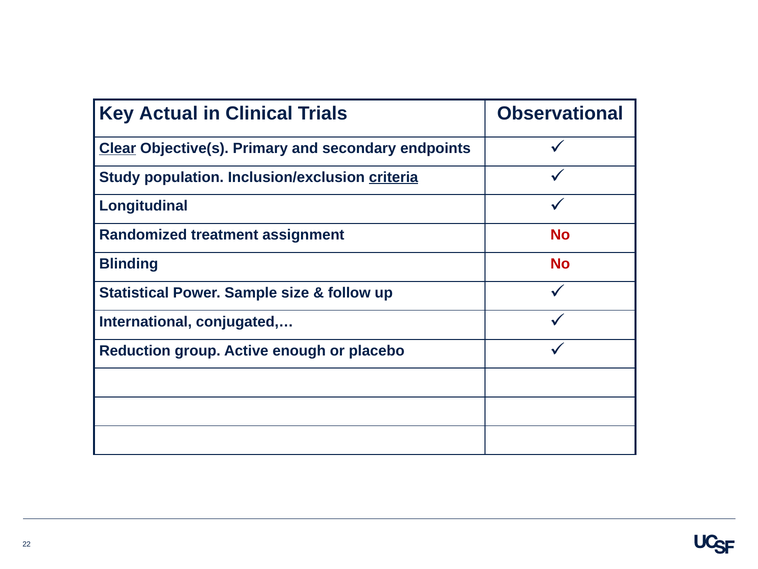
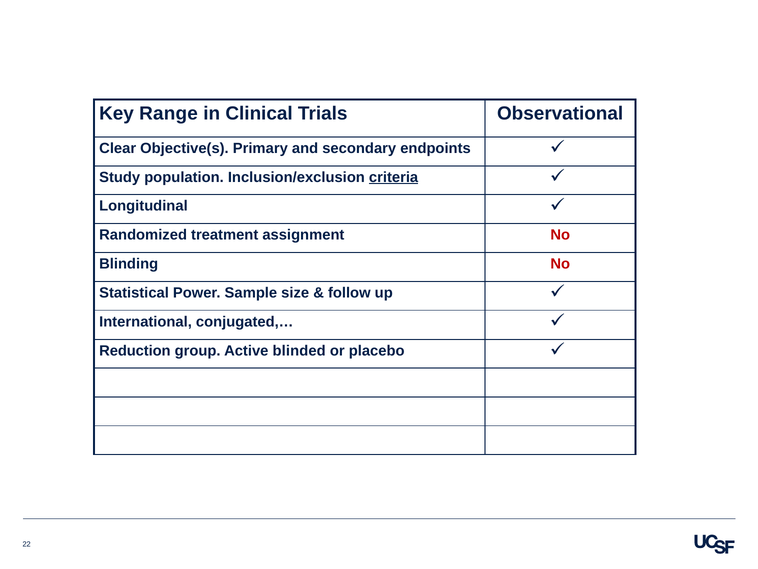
Actual: Actual -> Range (169, 113)
Clear underline: present -> none (118, 148)
enough: enough -> blinded (299, 350)
